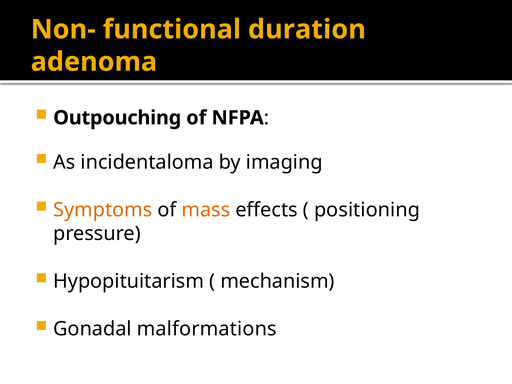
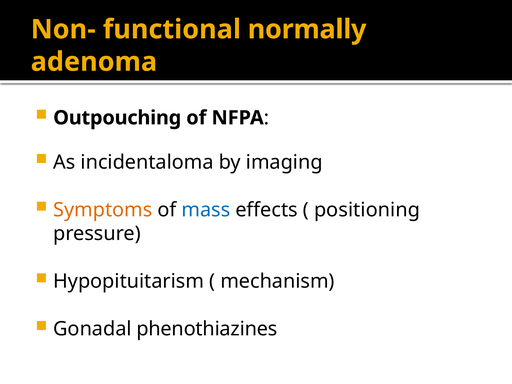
duration: duration -> normally (307, 29)
mass colour: orange -> blue (206, 210)
malformations: malformations -> phenothiazines (207, 329)
